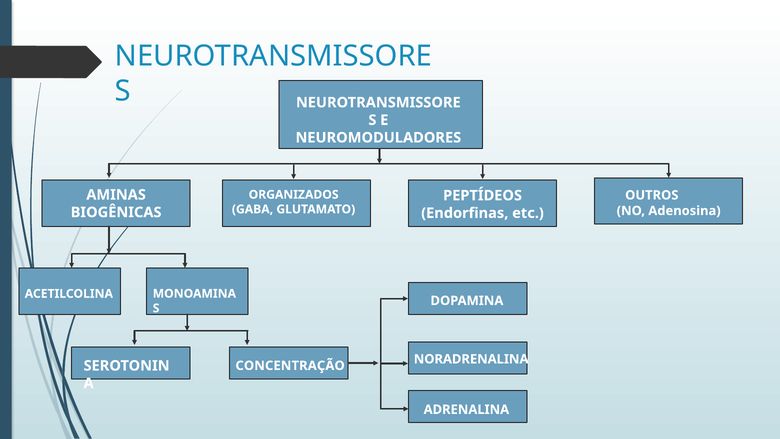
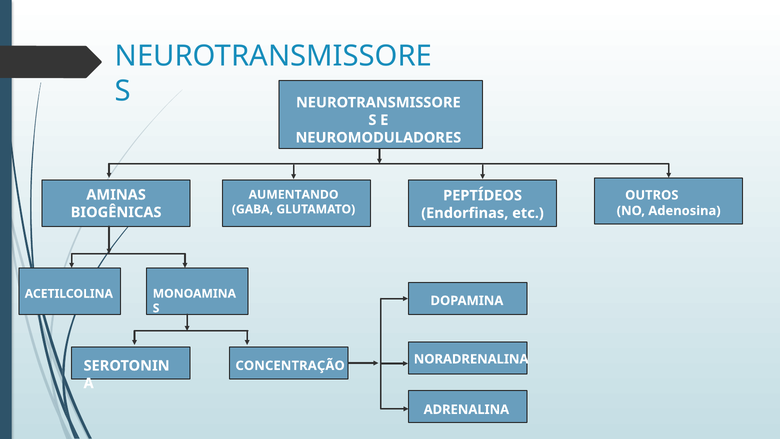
ORGANIZADOS: ORGANIZADOS -> AUMENTANDO (294, 195)
